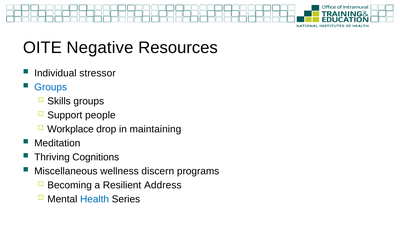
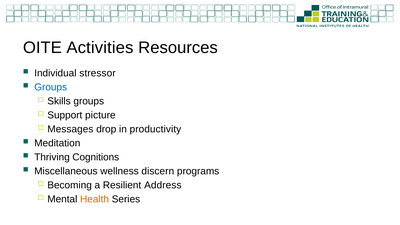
Negative: Negative -> Activities (100, 48)
people: people -> picture (100, 115)
Workplace: Workplace -> Messages (70, 129)
maintaining: maintaining -> productivity (155, 129)
Health colour: blue -> orange (95, 199)
